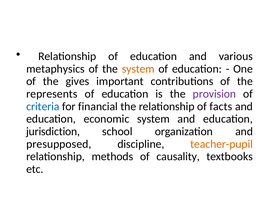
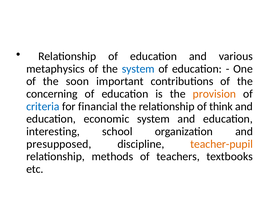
system colour: orange -> blue (138, 69)
gives: gives -> soon (77, 81)
represents: represents -> concerning (52, 94)
provision colour: purple -> orange (214, 94)
facts: facts -> think (221, 106)
jurisdiction: jurisdiction -> interesting (53, 131)
causality: causality -> teachers (178, 156)
